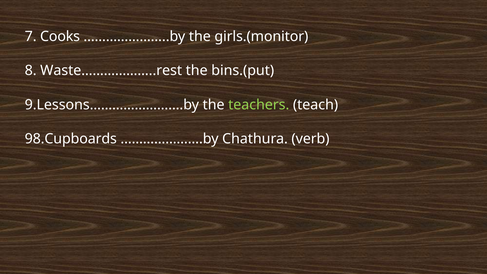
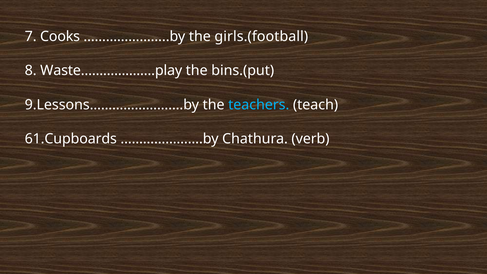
girls.(monitor: girls.(monitor -> girls.(football (261, 37)
Waste………………..rest: Waste………………..rest -> Waste………………..play (111, 71)
teachers colour: light green -> light blue (259, 105)
98.Cupboards: 98.Cupboards -> 61.Cupboards (71, 139)
